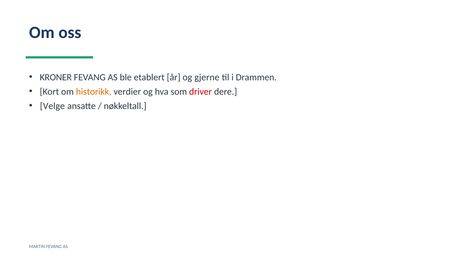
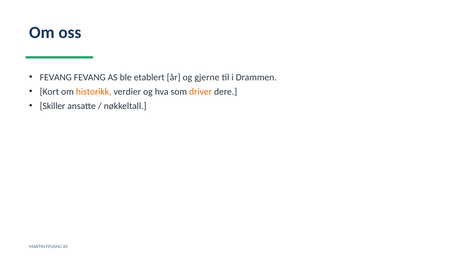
KRONER: KRONER -> FEVANG (56, 77)
driver colour: red -> orange (201, 92)
Velge: Velge -> Skiller (53, 106)
